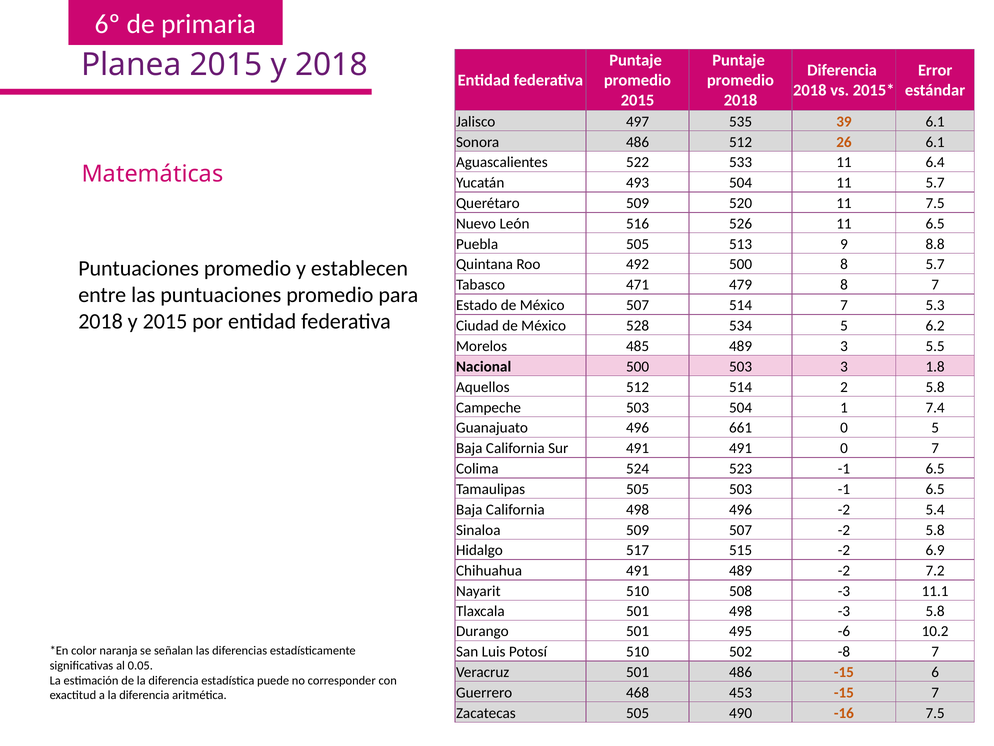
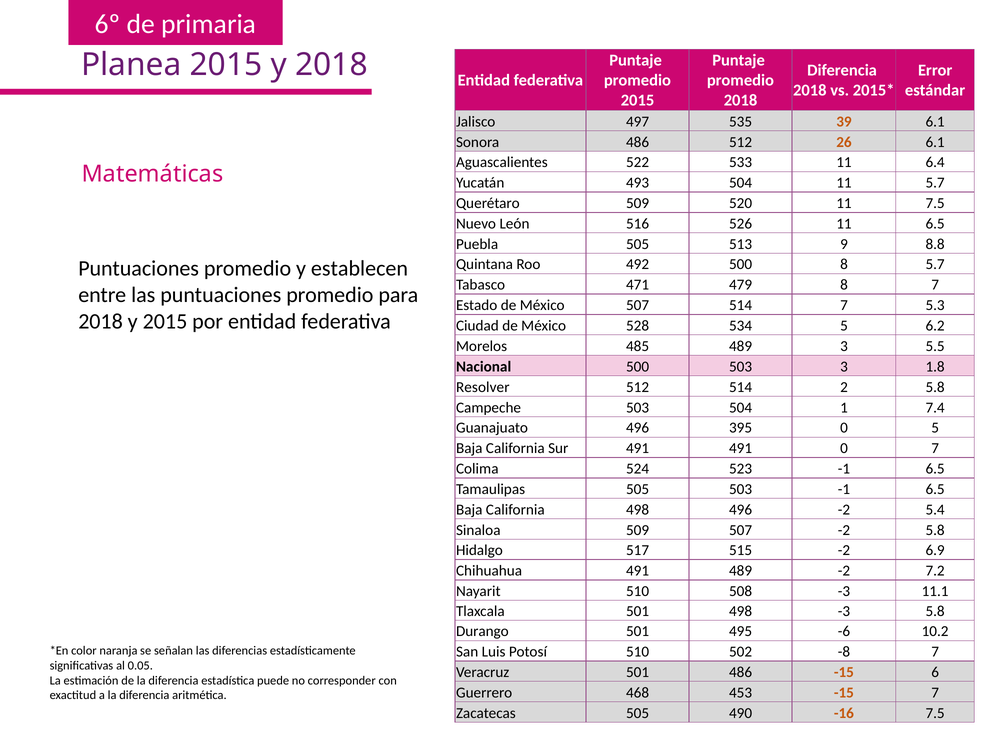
Aquellos: Aquellos -> Resolver (483, 387)
661: 661 -> 395 (741, 428)
